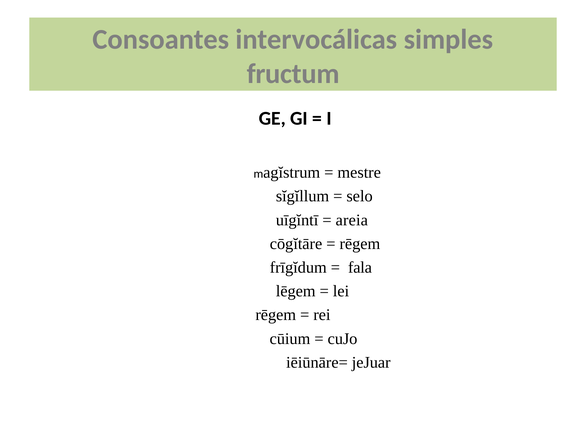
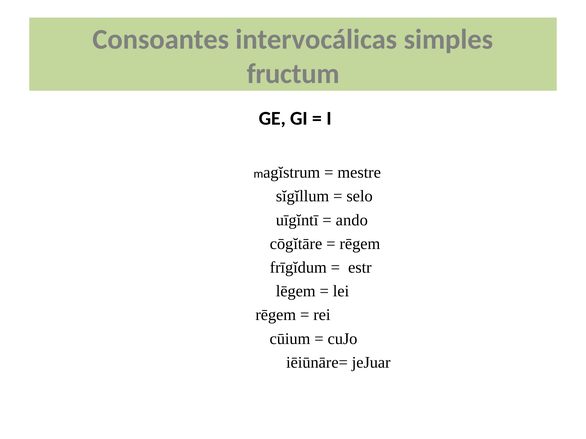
areia: areia -> ando (352, 220)
fala: fala -> estr (360, 268)
